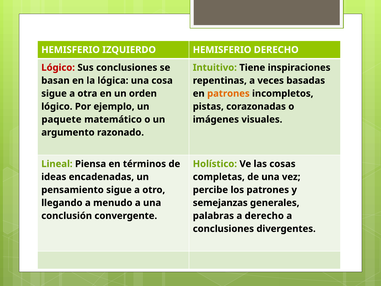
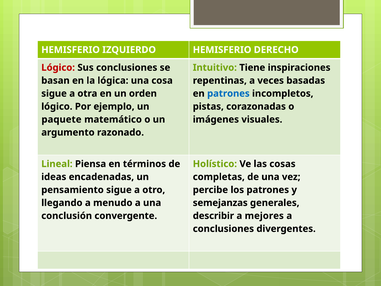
patrones colour: orange -> blue (228, 93)
palabras: palabras -> describir (213, 216)
a derecho: derecho -> mejores (264, 216)
